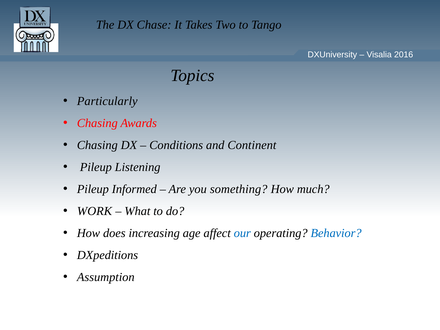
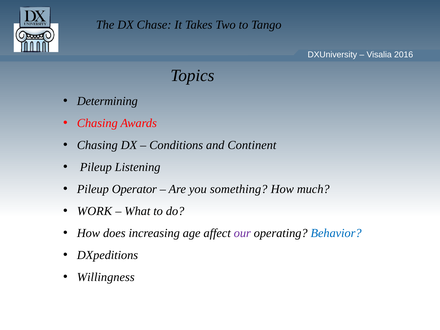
Particularly: Particularly -> Determining (107, 101)
Informed: Informed -> Operator (134, 189)
our colour: blue -> purple (242, 233)
Assumption: Assumption -> Willingness (106, 277)
